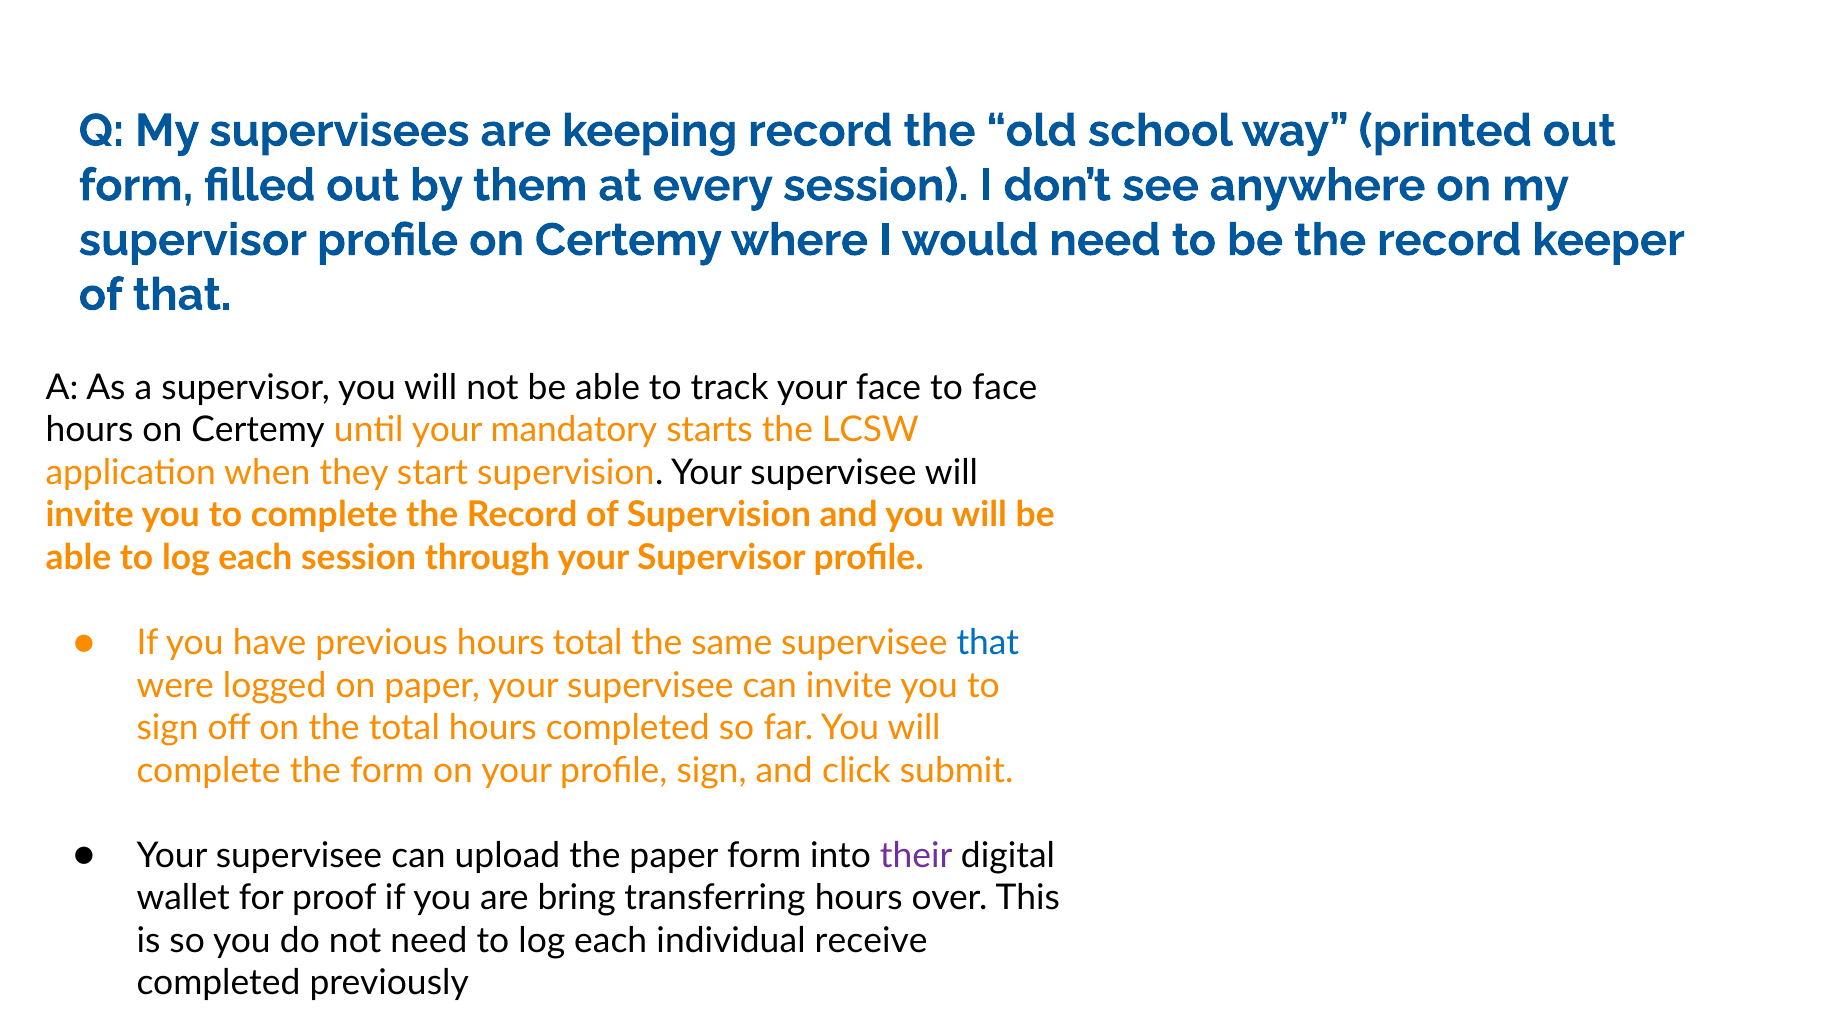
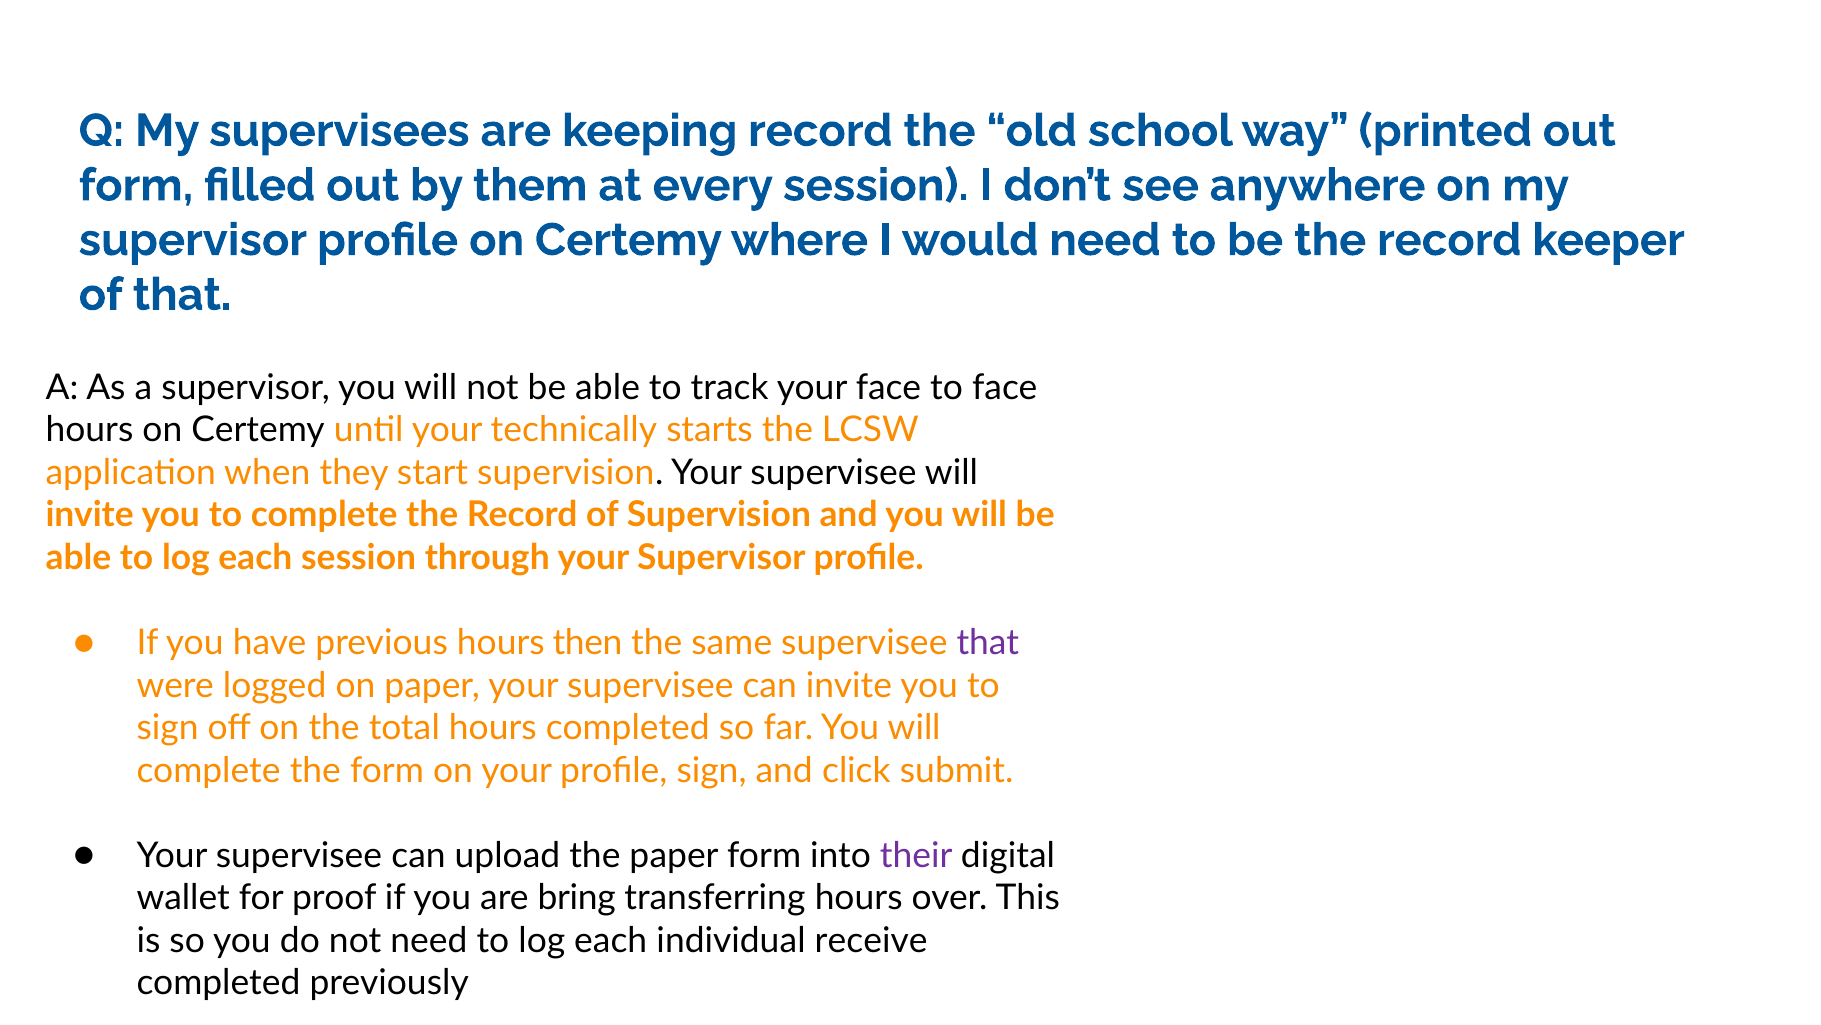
mandatory: mandatory -> technically (574, 430)
hours total: total -> then (588, 642)
that colour: blue -> purple (988, 642)
